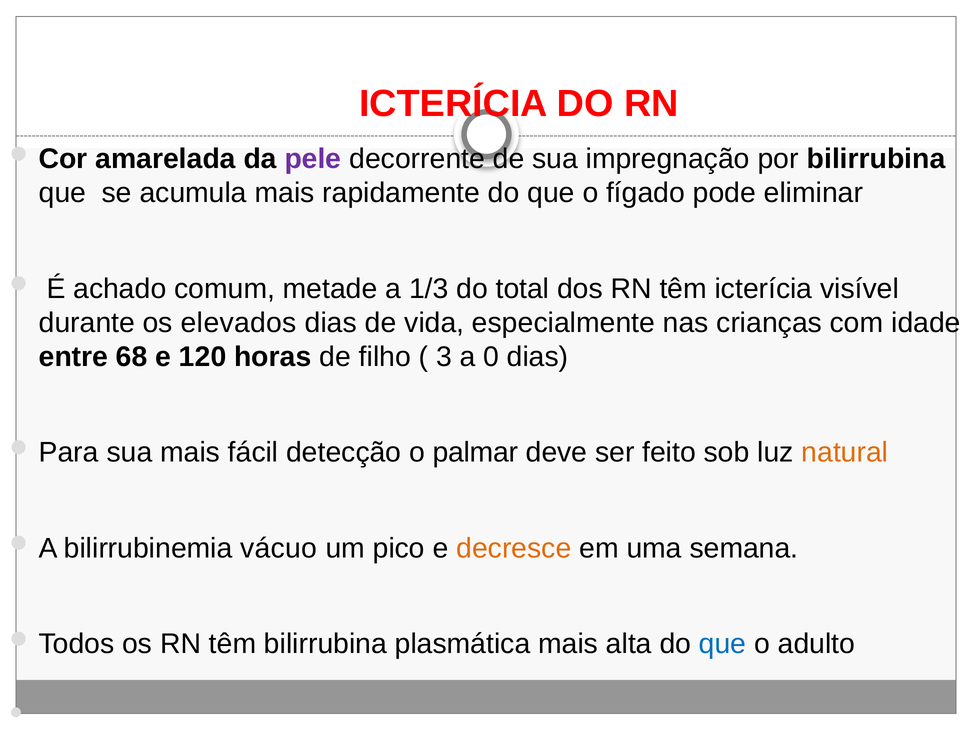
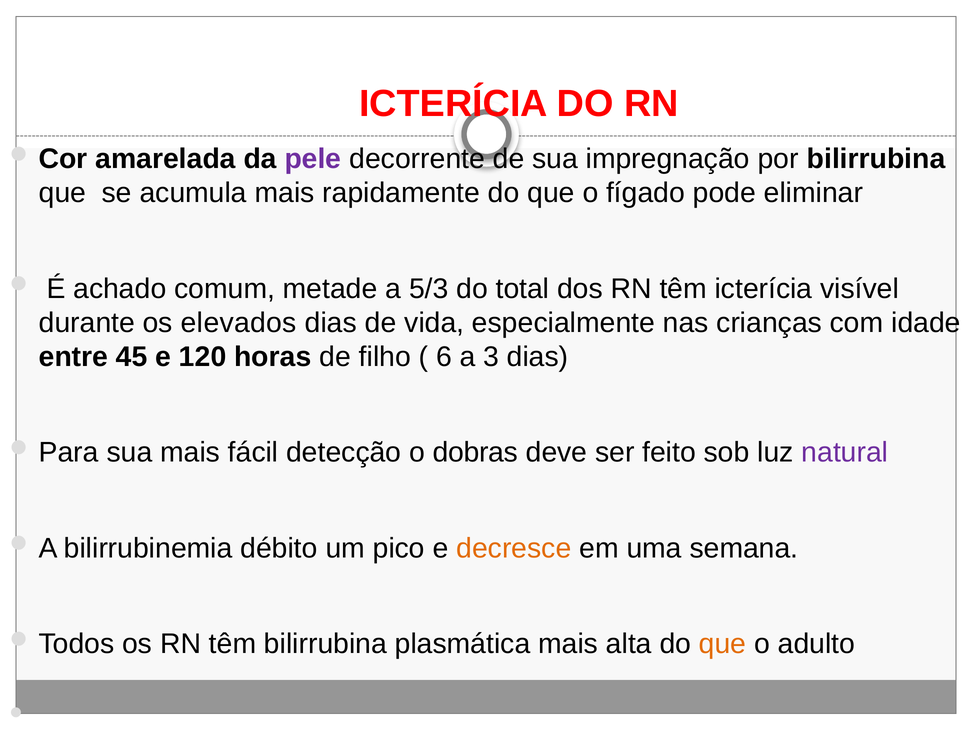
1/3: 1/3 -> 5/3 (429, 289)
68: 68 -> 45 (132, 357)
3: 3 -> 6 (444, 357)
0: 0 -> 3 (491, 357)
palmar: palmar -> dobras (475, 452)
natural colour: orange -> purple (845, 452)
vácuo: vácuo -> débito (279, 548)
que colour: blue -> orange (723, 644)
